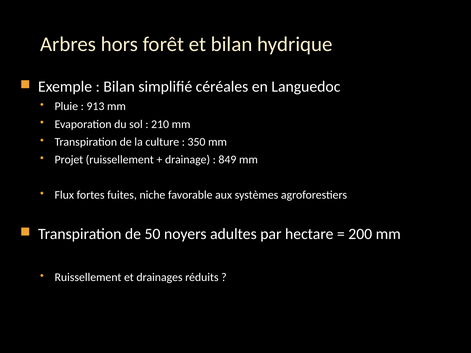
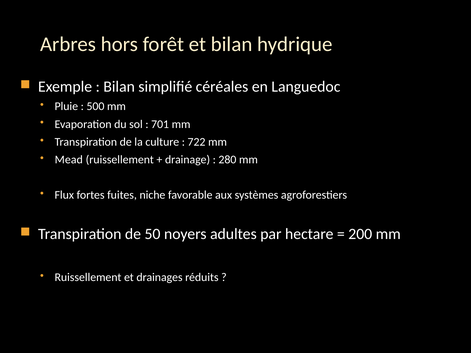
913: 913 -> 500 (95, 107)
210: 210 -> 701 (160, 124)
350: 350 -> 722 (197, 142)
Projet: Projet -> Mead (69, 160)
849: 849 -> 280 (227, 160)
